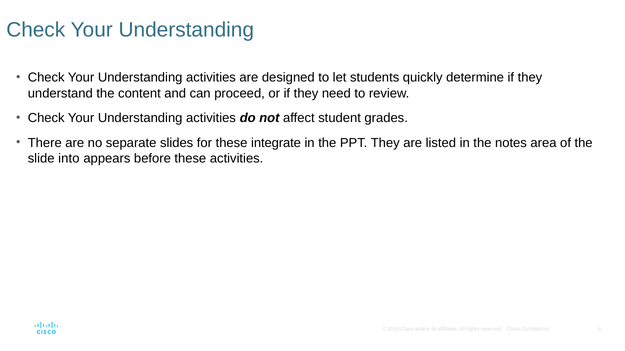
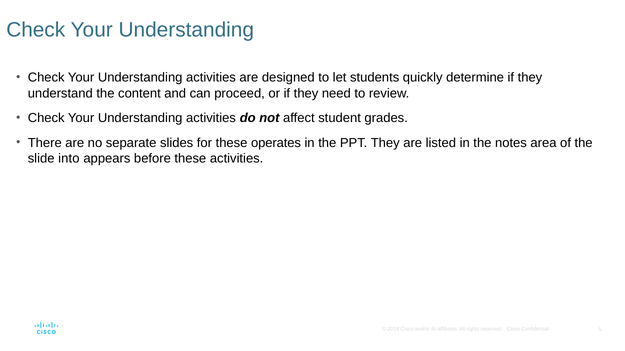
integrate: integrate -> operates (276, 143)
